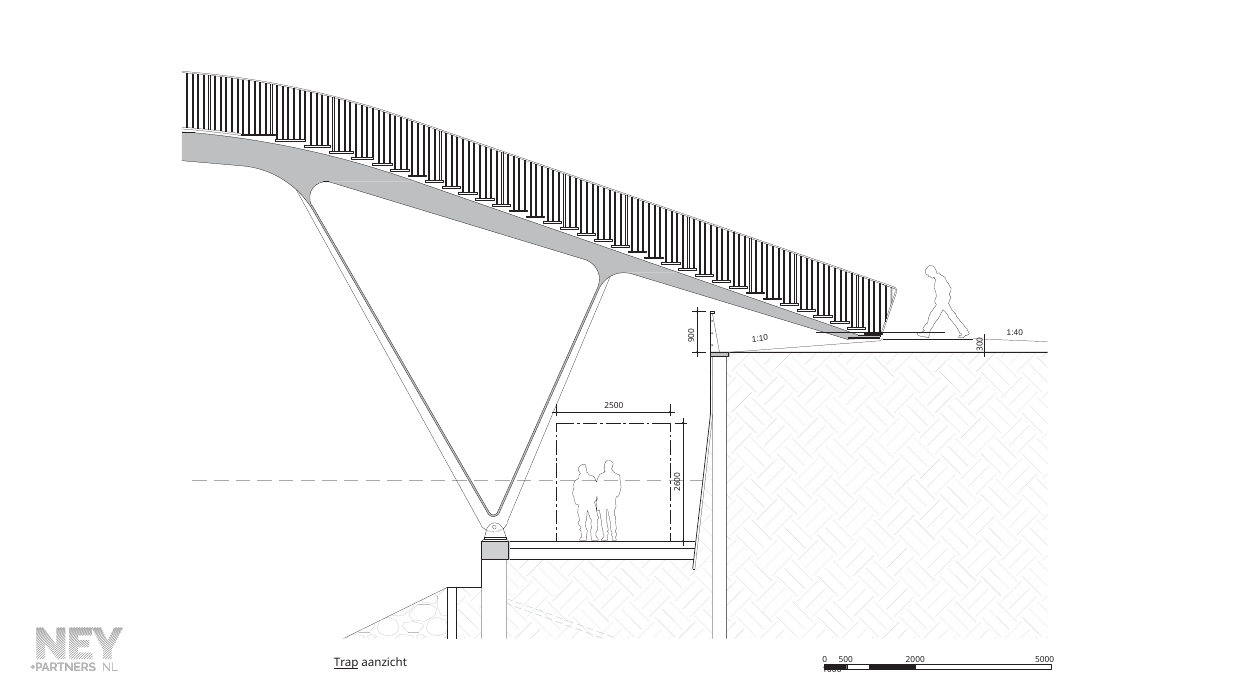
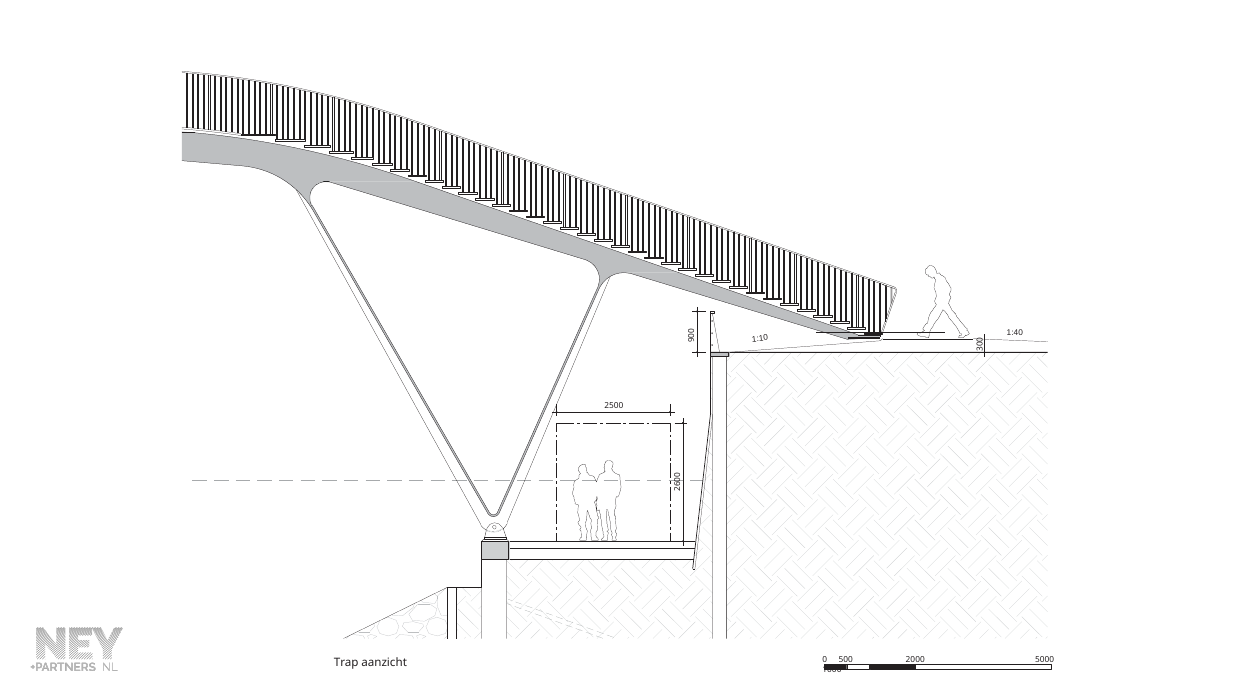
Trap underline: present -> none (346, 664)
